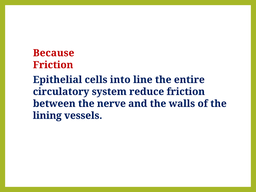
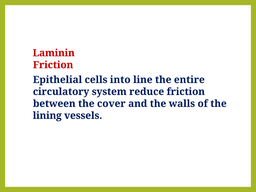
Because: Because -> Laminin (54, 53)
nerve: nerve -> cover (111, 104)
